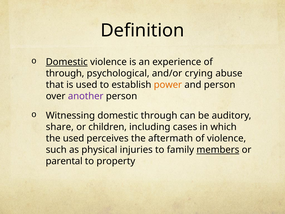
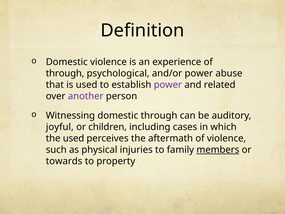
Domestic underline: present -> none (67, 62)
and/or crying: crying -> power (199, 73)
power colour: orange -> purple (168, 85)
and person: person -> related (220, 85)
share: share -> joyful (60, 127)
parental: parental -> towards (64, 161)
